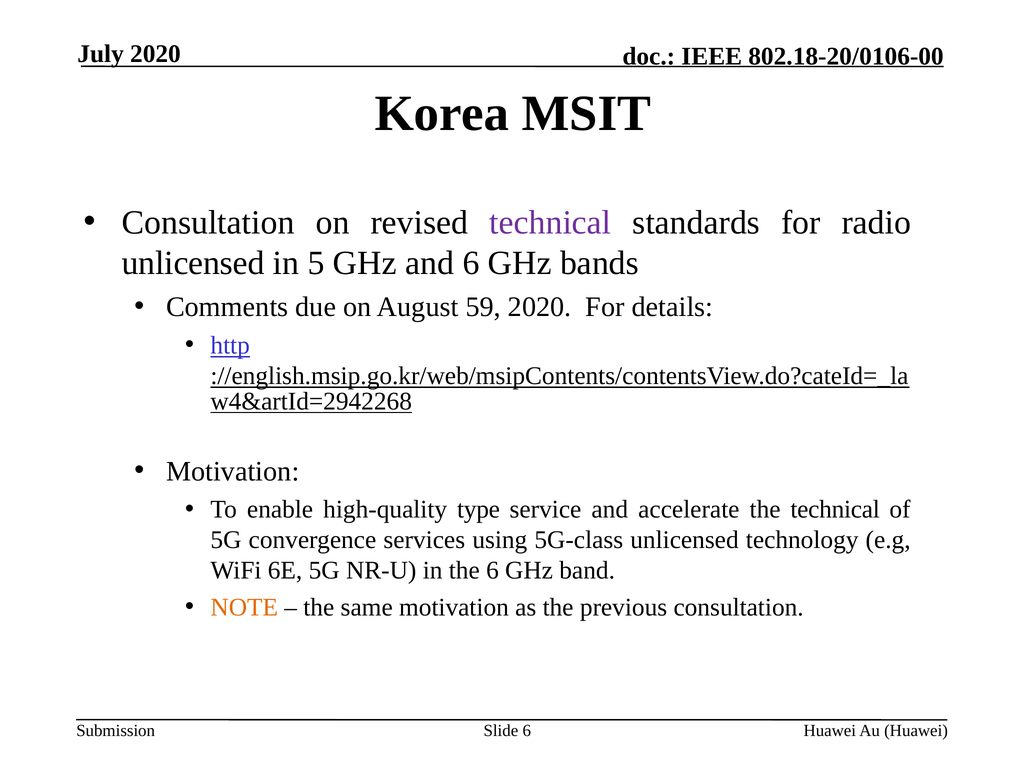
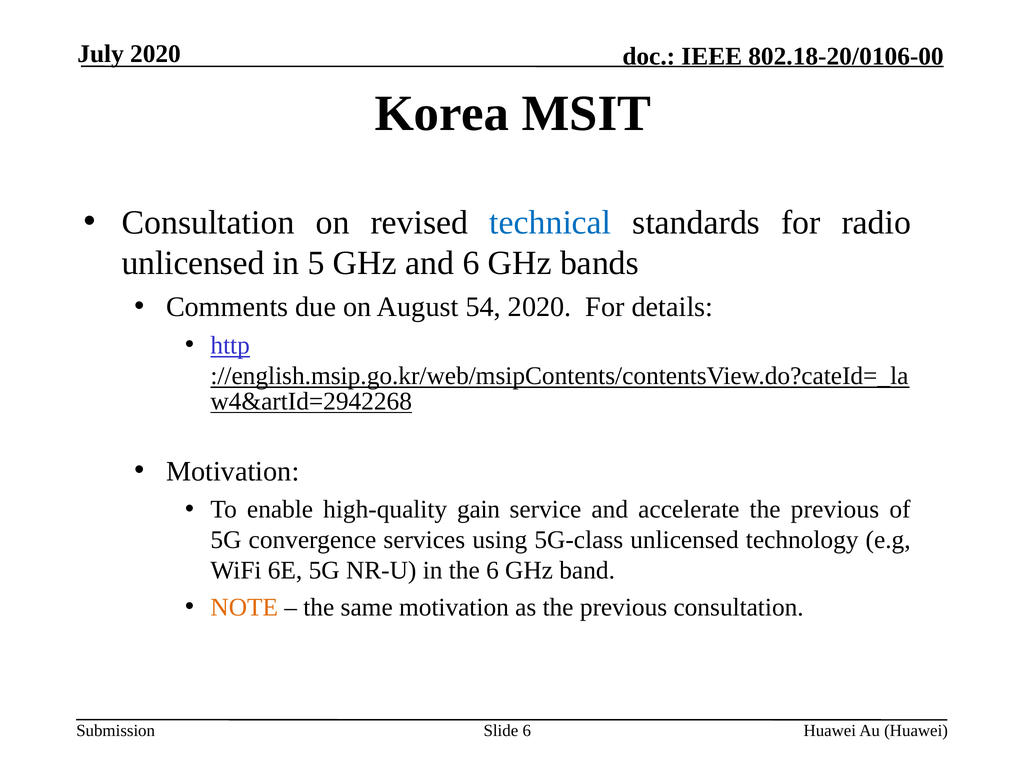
technical colour: purple -> blue (550, 222)
59: 59 -> 54 (483, 307)
type: type -> gain (479, 509)
accelerate the technical: technical -> previous (835, 509)
